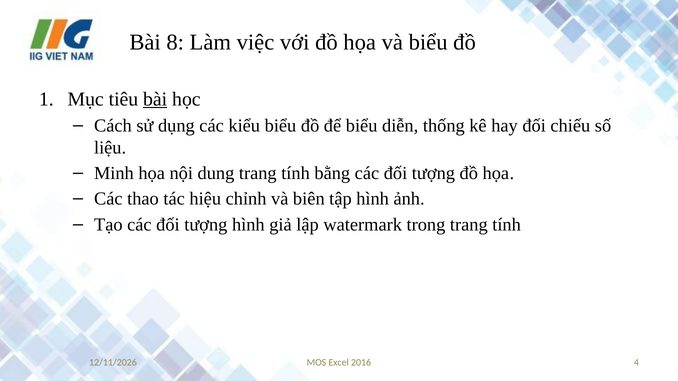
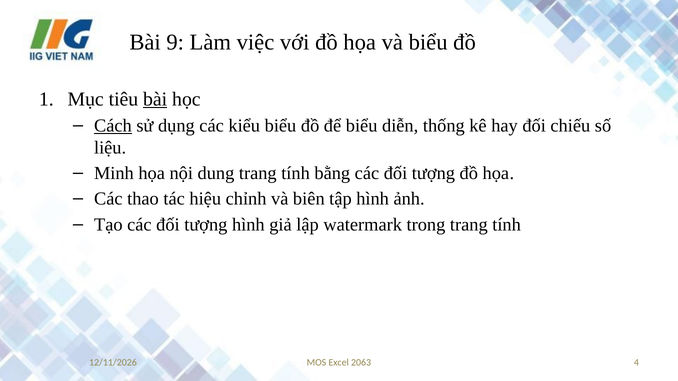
8: 8 -> 9 (175, 43)
Cách underline: none -> present (113, 126)
2016: 2016 -> 2063 (361, 363)
